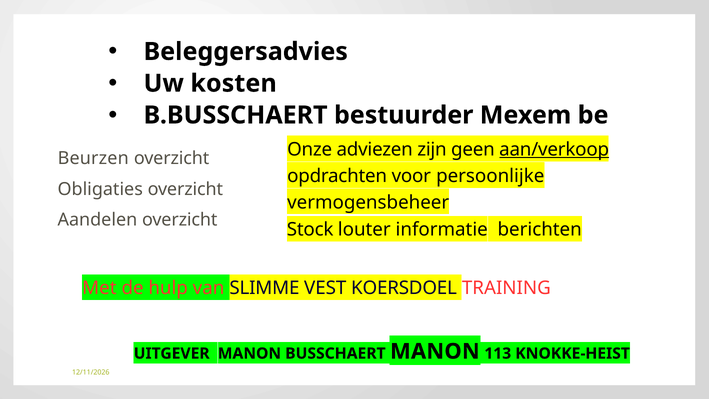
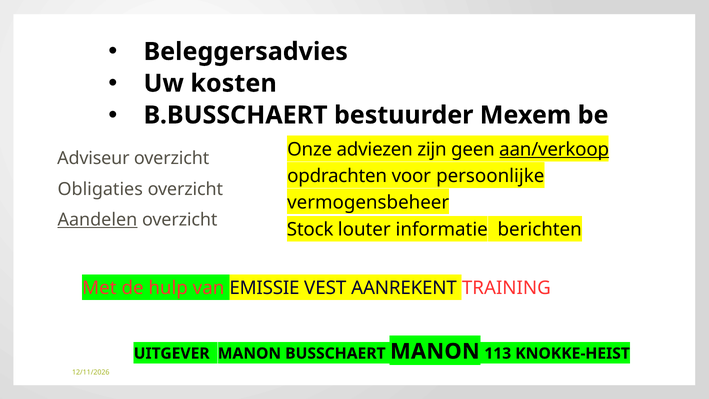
Beurzen: Beurzen -> Adviseur (93, 158)
Aandelen underline: none -> present (97, 220)
SLIMME: SLIMME -> EMISSIE (264, 288)
KOERSDOEL: KOERSDOEL -> AANREKENT (404, 288)
